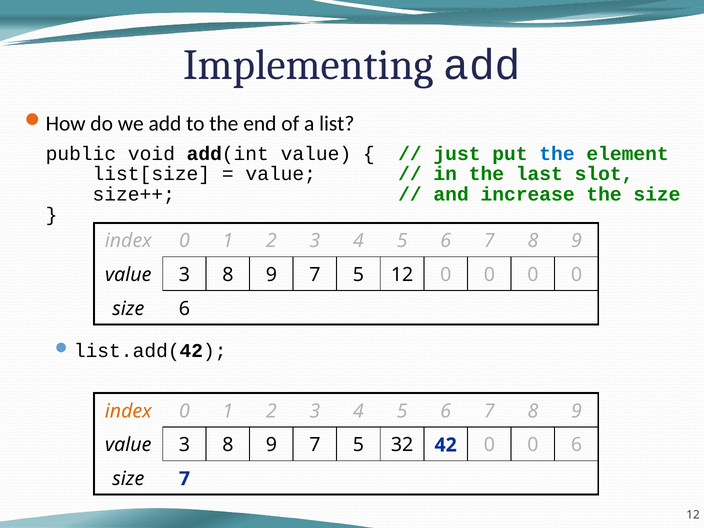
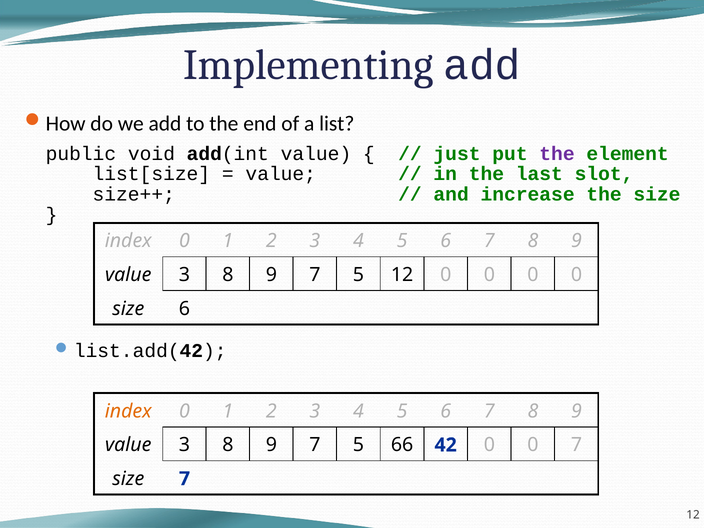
the colour: blue -> purple (557, 154)
32: 32 -> 66 (402, 445)
0 6: 6 -> 7 (576, 445)
